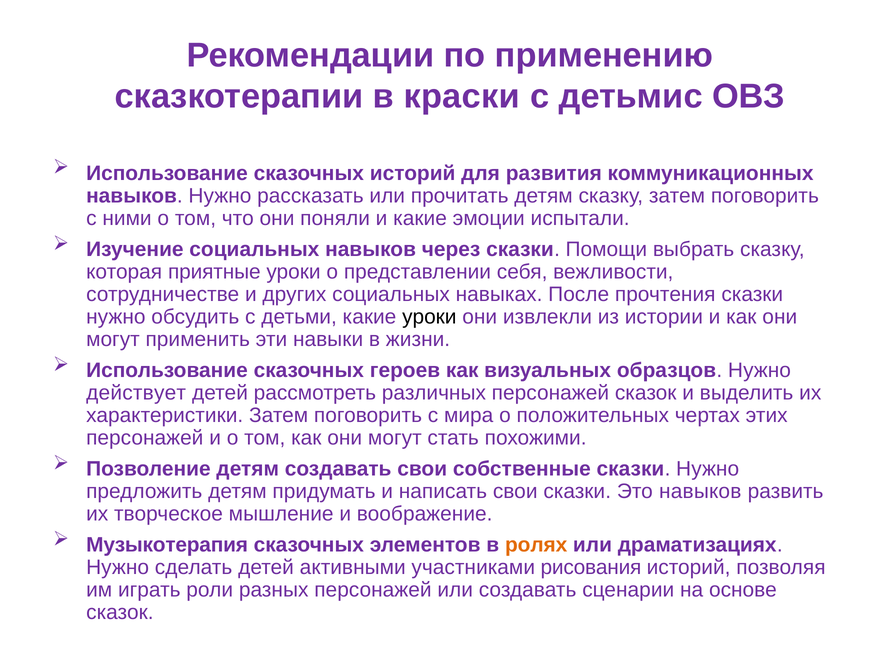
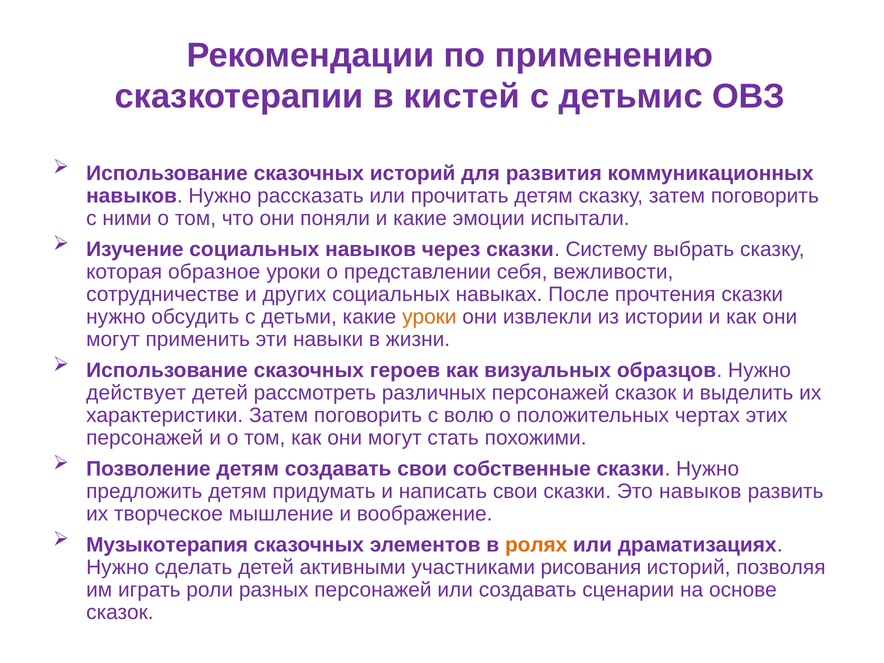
краски: краски -> кистей (462, 96)
Помощи: Помощи -> Систему (606, 249)
приятные: приятные -> образное (214, 272)
уроки colour: black -> orange (429, 317)
мира: мира -> волю (469, 415)
